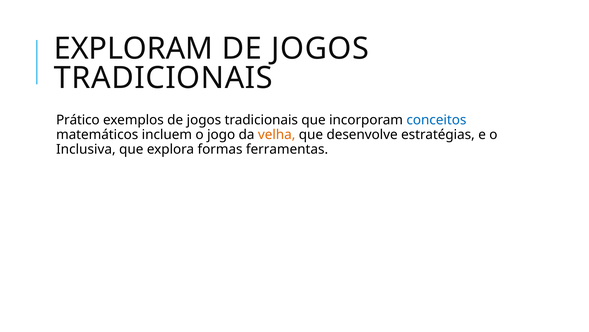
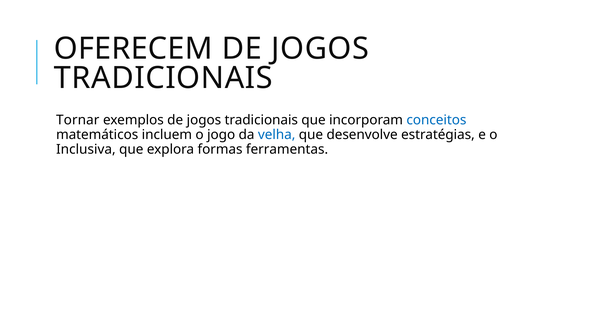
EXPLORAM: EXPLORAM -> OFERECEM (133, 48)
Prático: Prático -> Tornar (78, 120)
velha colour: orange -> blue (277, 134)
